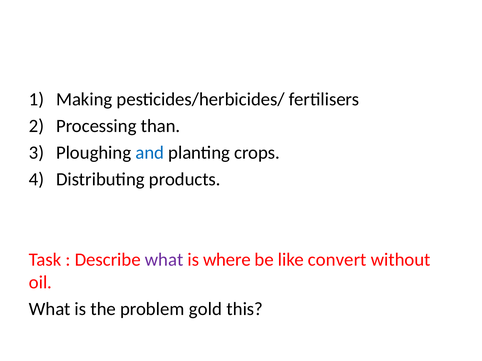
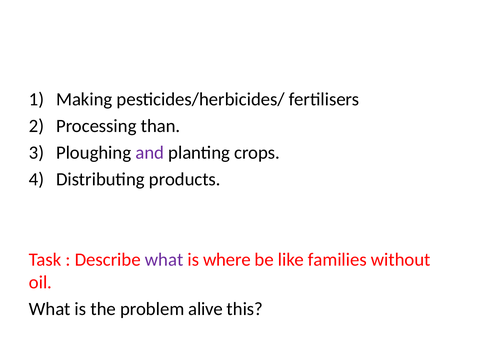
and colour: blue -> purple (150, 153)
convert: convert -> families (337, 260)
gold: gold -> alive (206, 309)
